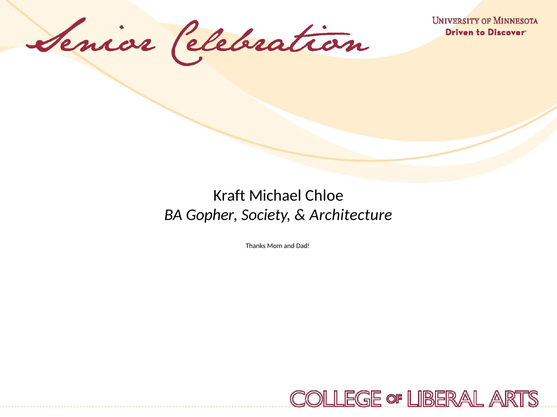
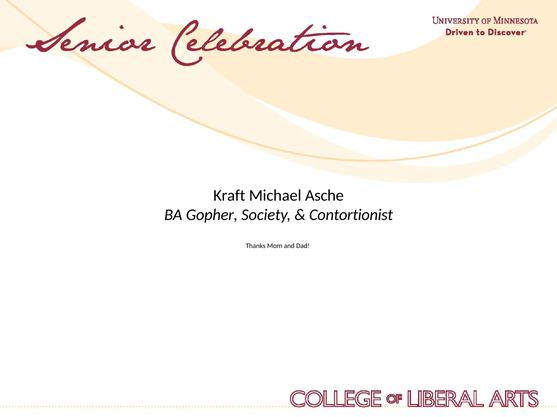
Chloe: Chloe -> Asche (324, 196)
Architecture: Architecture -> Contortionist (351, 215)
